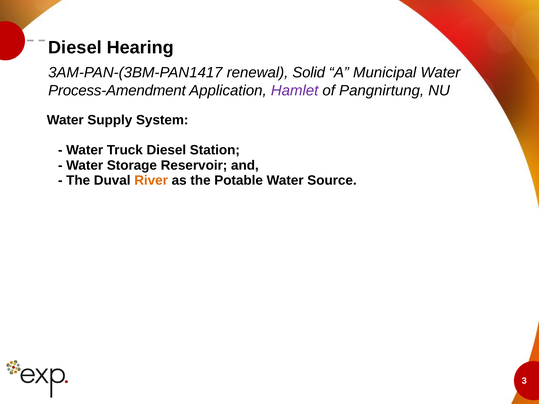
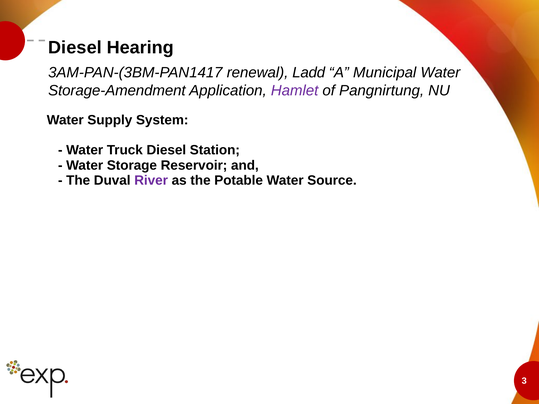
Solid: Solid -> Ladd (309, 73)
Process-Amendment: Process-Amendment -> Storage-Amendment (117, 91)
River colour: orange -> purple (151, 180)
